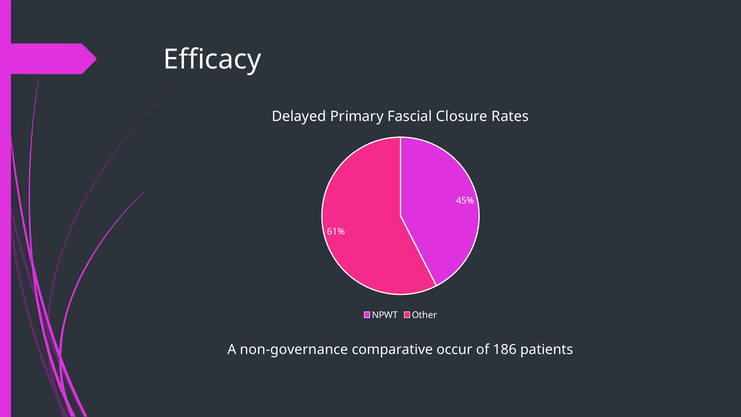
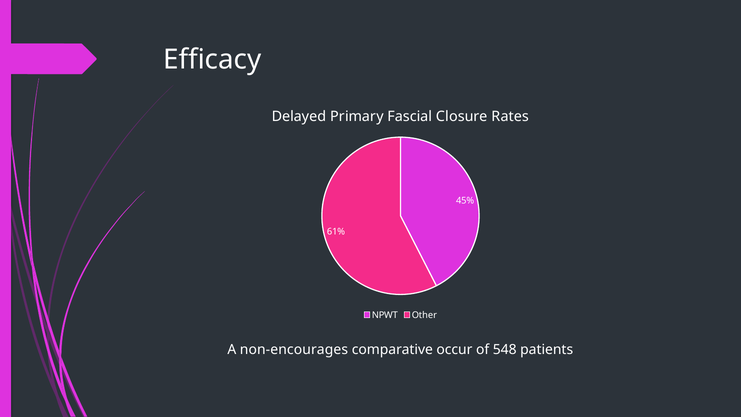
non-governance: non-governance -> non-encourages (294, 349)
186: 186 -> 548 (505, 349)
